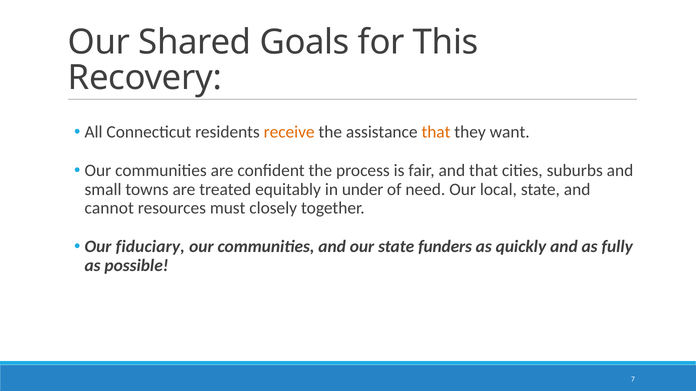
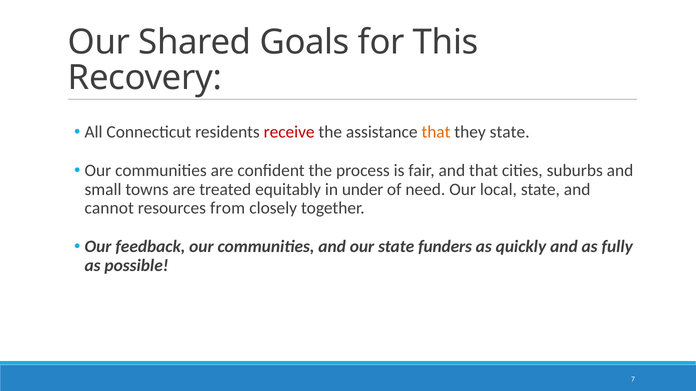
receive colour: orange -> red (289, 132)
they want: want -> state (510, 132)
must: must -> from (228, 208)
fiduciary: fiduciary -> feedback (150, 247)
